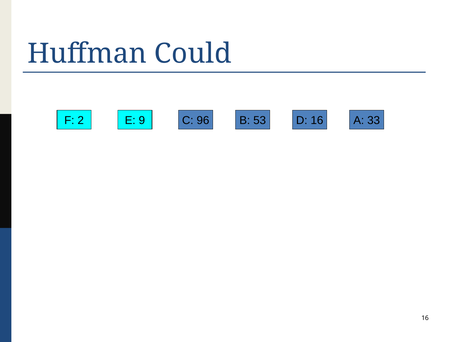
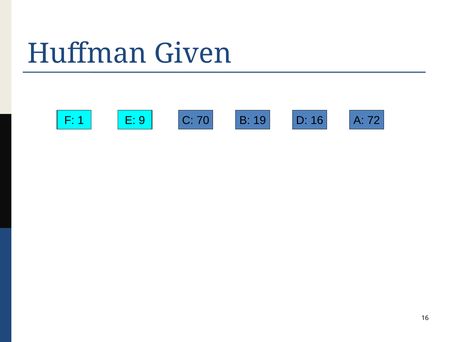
Could: Could -> Given (193, 54)
2: 2 -> 1 (81, 120)
96: 96 -> 70 (203, 120)
53: 53 -> 19 (260, 120)
33: 33 -> 72 (374, 120)
